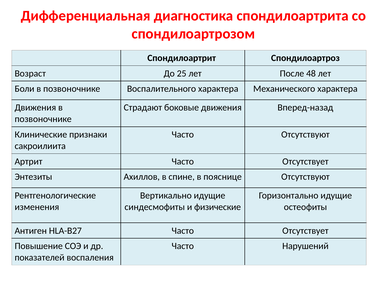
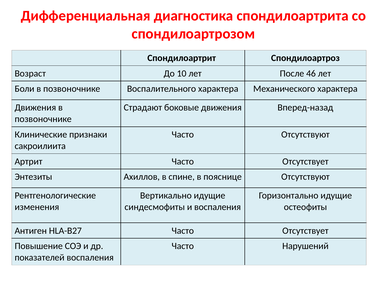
25: 25 -> 10 (182, 73)
48: 48 -> 46 (311, 73)
и физические: физические -> воспаления (218, 207)
